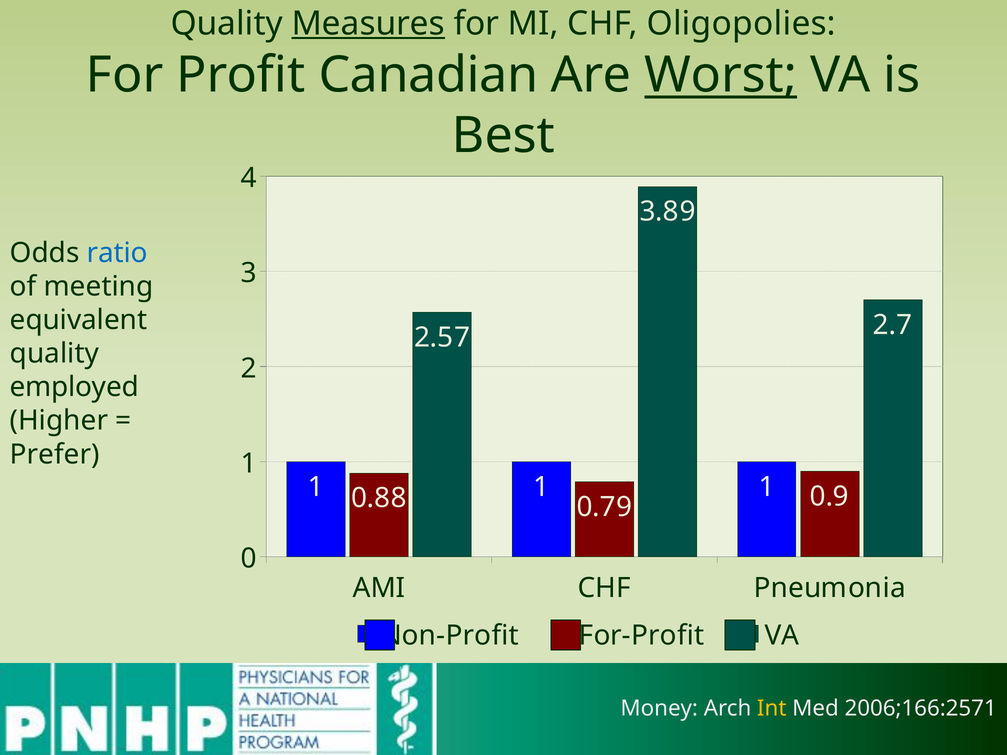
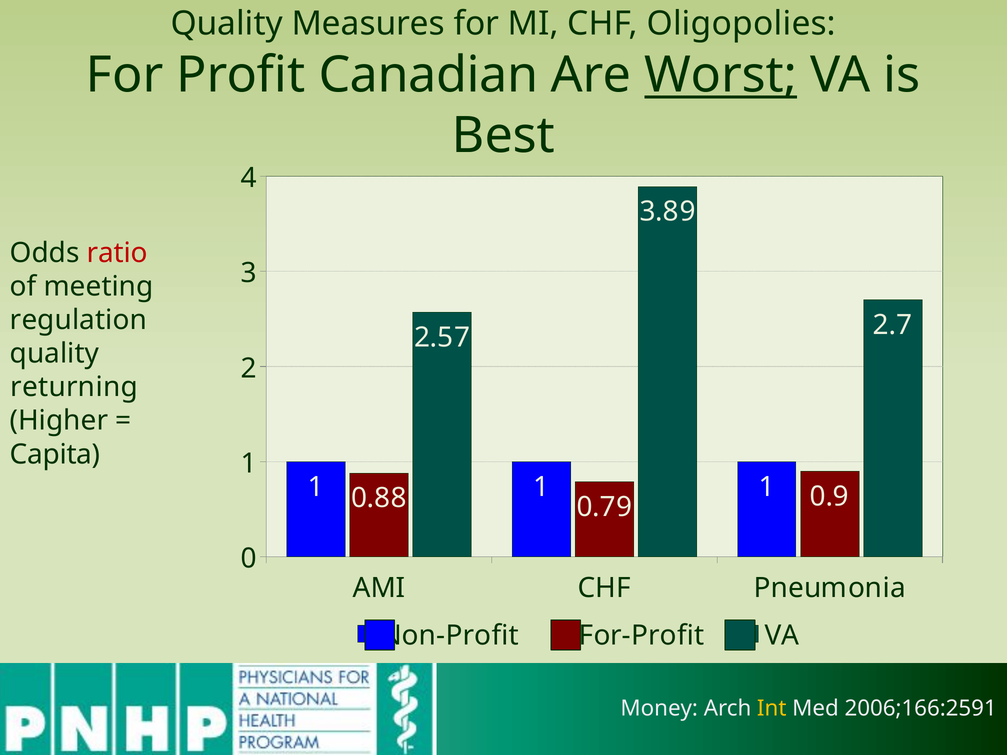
Measures underline: present -> none (368, 24)
ratio colour: blue -> red (117, 253)
equivalent: equivalent -> regulation (78, 320)
employed: employed -> returning (74, 387)
Prefer: Prefer -> Capita (55, 454)
2006;166:2571: 2006;166:2571 -> 2006;166:2591 (921, 709)
